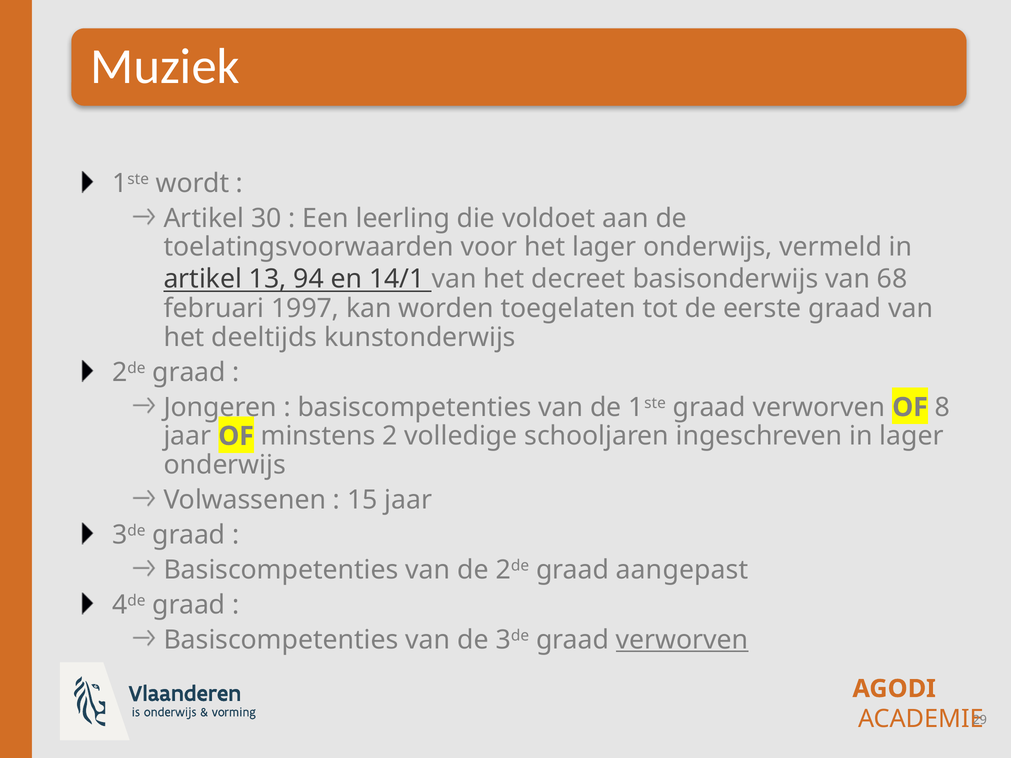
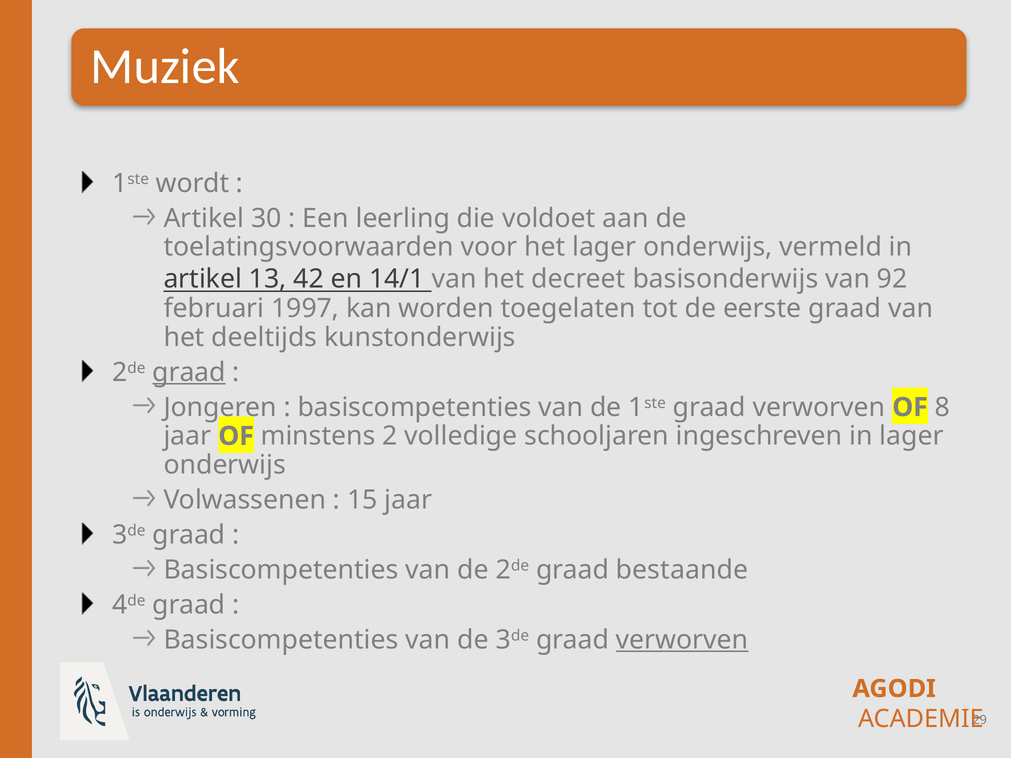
94: 94 -> 42 (309, 279)
68: 68 -> 92 (892, 279)
graad underline: none -> present (189, 372)
aangepast: aangepast -> bestaande (682, 570)
